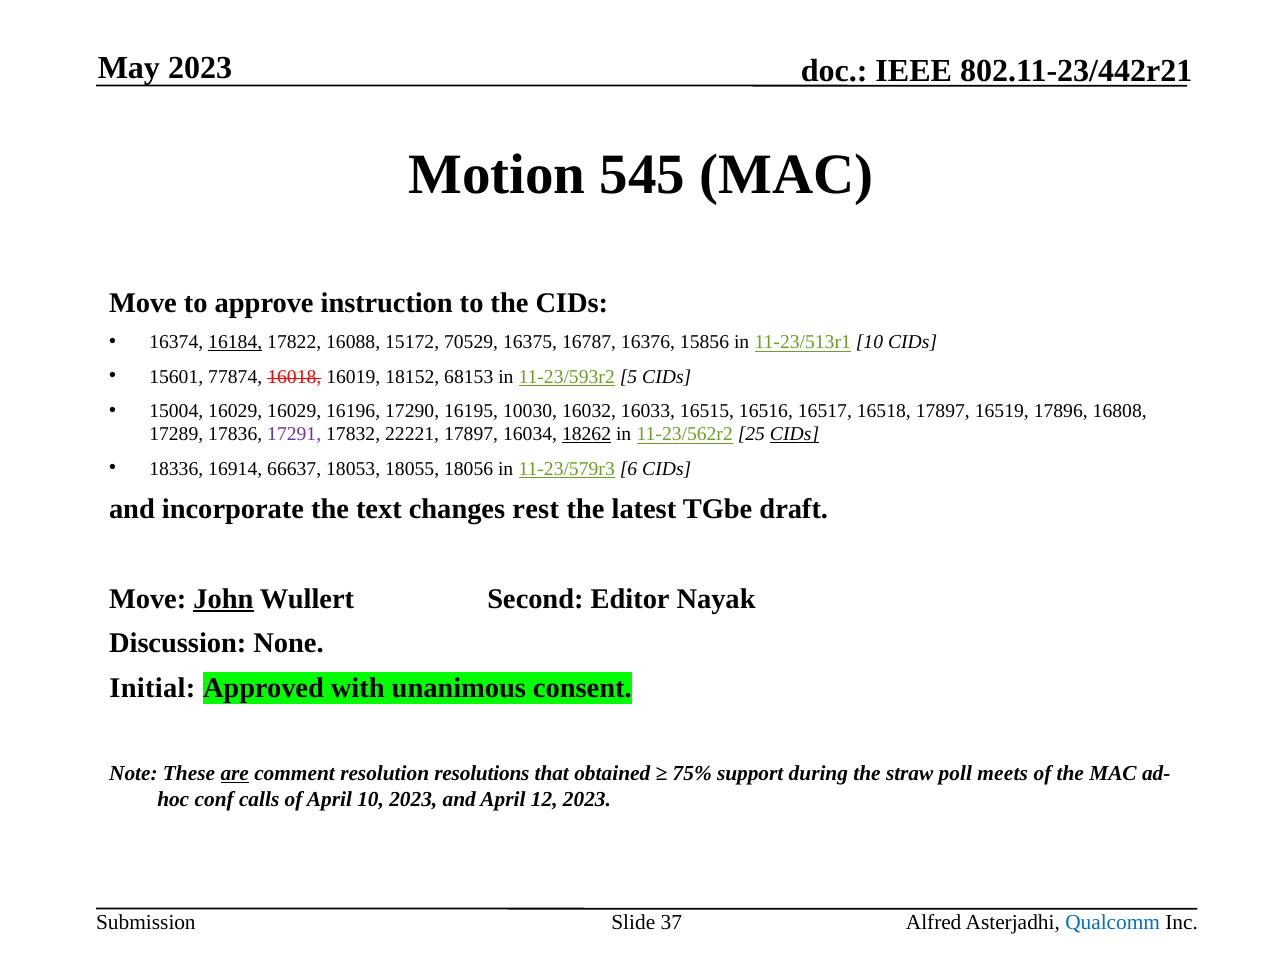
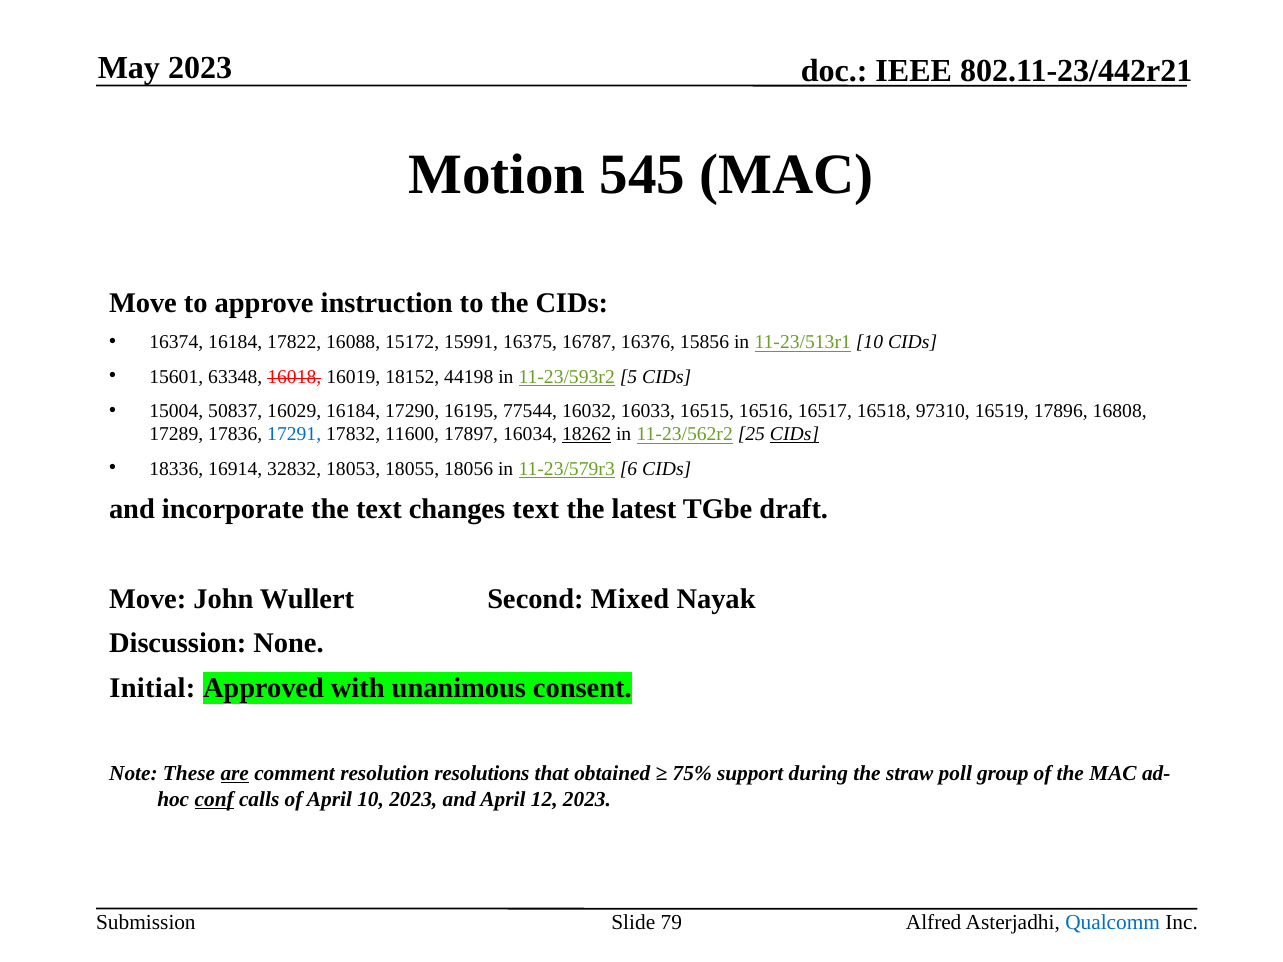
16184 underline: present -> none (235, 342)
70529: 70529 -> 15991 (471, 342)
77874: 77874 -> 63348 (235, 377)
68153: 68153 -> 44198 (469, 377)
15004 16029: 16029 -> 50837 (235, 411)
16029 16196: 16196 -> 16184 (353, 411)
10030: 10030 -> 77544 (530, 411)
16518 17897: 17897 -> 97310 (943, 411)
17291 colour: purple -> blue (294, 435)
22221: 22221 -> 11600 (412, 435)
66637: 66637 -> 32832 (294, 469)
changes rest: rest -> text (536, 509)
John underline: present -> none (224, 599)
Editor: Editor -> Mixed (630, 599)
meets: meets -> group (1003, 774)
conf underline: none -> present (214, 799)
37: 37 -> 79 (671, 923)
